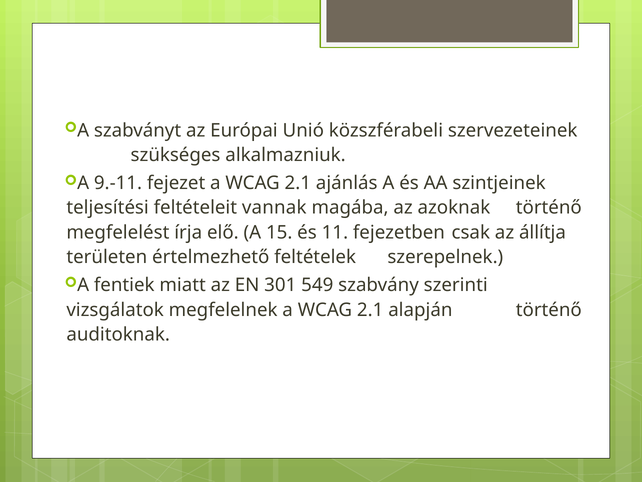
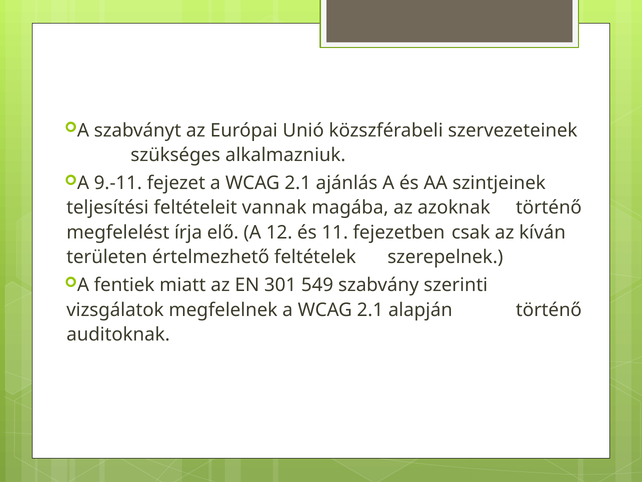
15: 15 -> 12 (279, 232)
állítja: állítja -> kíván (542, 232)
